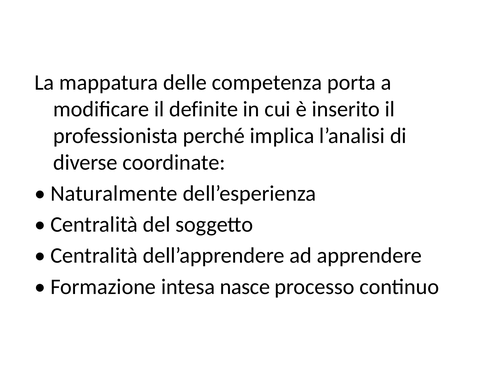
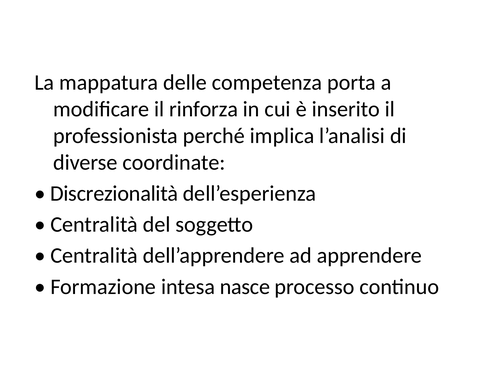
definite: definite -> rinforza (204, 109)
Naturalmente: Naturalmente -> Discrezionalità (114, 193)
